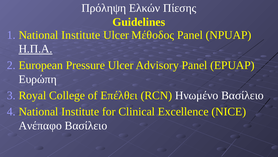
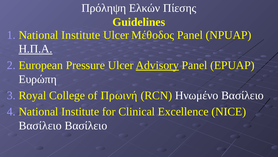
Advisory underline: none -> present (157, 65)
Επέλθει: Επέλθει -> Πρωινή (119, 95)
Ανέπαφο: Ανέπαφο -> Βασίλειο (40, 125)
